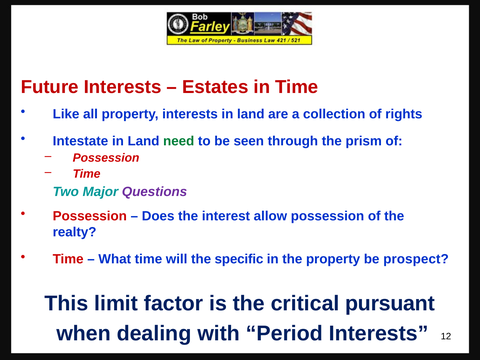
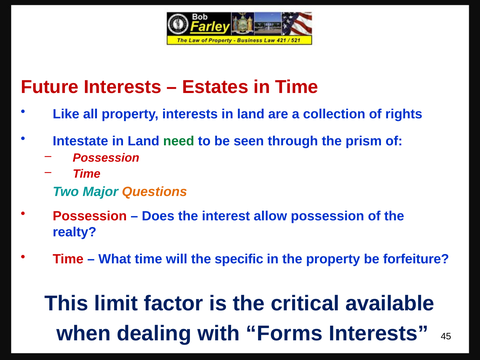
Questions colour: purple -> orange (155, 192)
prospect: prospect -> forfeiture (416, 259)
pursuant: pursuant -> available (390, 303)
Period: Period -> Forms (284, 333)
12: 12 -> 45 (446, 336)
